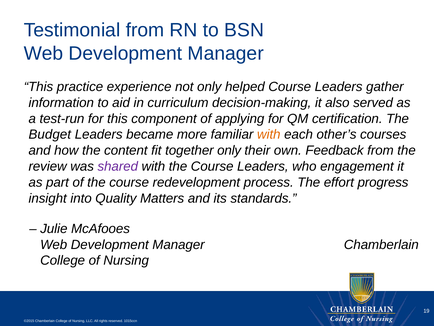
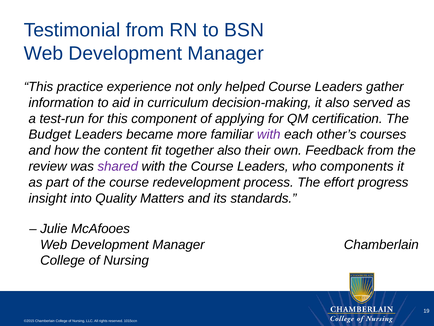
with colour: orange -> purple (269, 134)
together only: only -> also (229, 150)
engagement: engagement -> components (357, 166)
